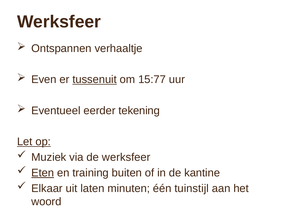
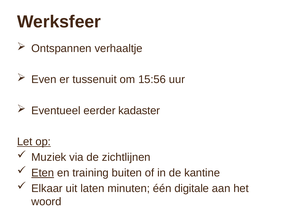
tussenuit underline: present -> none (95, 79)
15:77: 15:77 -> 15:56 (152, 79)
tekening: tekening -> kadaster (139, 110)
de werksfeer: werksfeer -> zichtlijnen (126, 157)
tuinstijl: tuinstijl -> digitale (192, 188)
